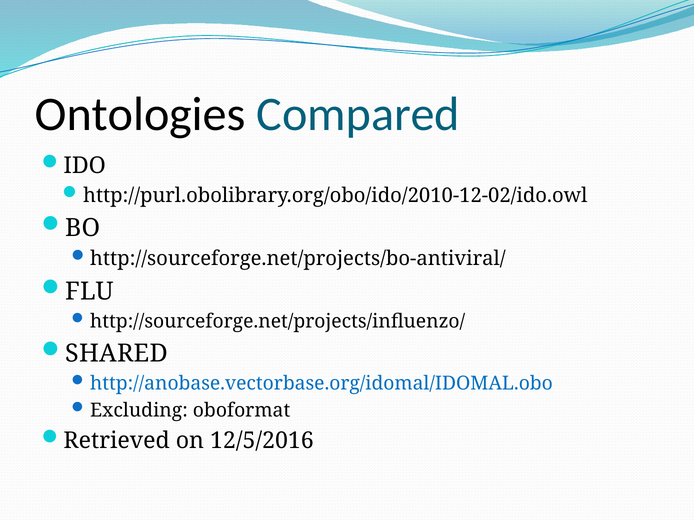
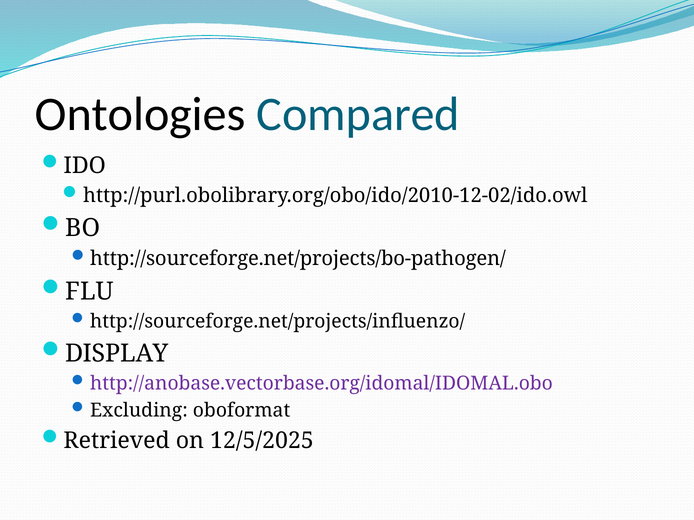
http://sourceforge.net/projects/bo-antiviral/: http://sourceforge.net/projects/bo-antiviral/ -> http://sourceforge.net/projects/bo-pathogen/ (298, 259)
SHARED: SHARED -> DISPLAY (117, 354)
http://anobase.vectorbase.org/idomal/IDOMAL.obo colour: blue -> purple (321, 384)
12/5/2016: 12/5/2016 -> 12/5/2025 (262, 441)
